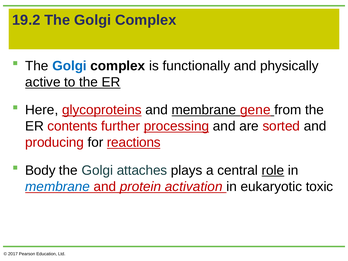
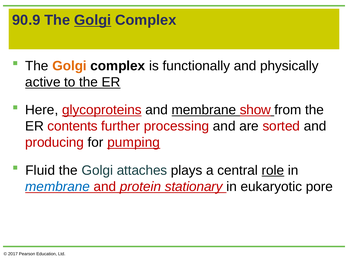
19.2: 19.2 -> 90.9 (26, 20)
Golgi underline: none -> present (93, 20)
Golgi colour: blue -> orange (70, 66)
gene: gene -> show (255, 110)
processing underline: present -> none (176, 126)
reactions: reactions -> pumping (134, 143)
Body: Body -> Fluid (40, 170)
activation: activation -> stationary (194, 187)
toxic: toxic -> pore (319, 187)
